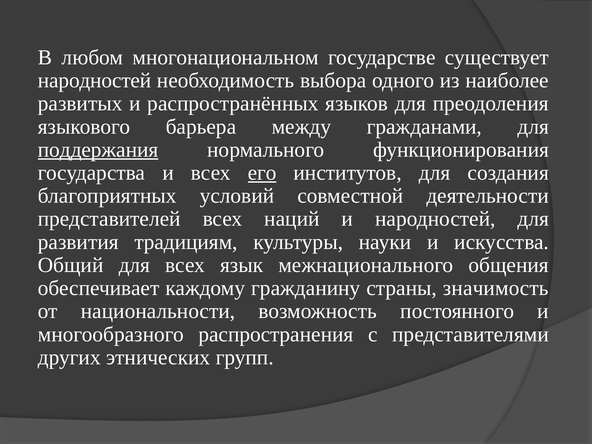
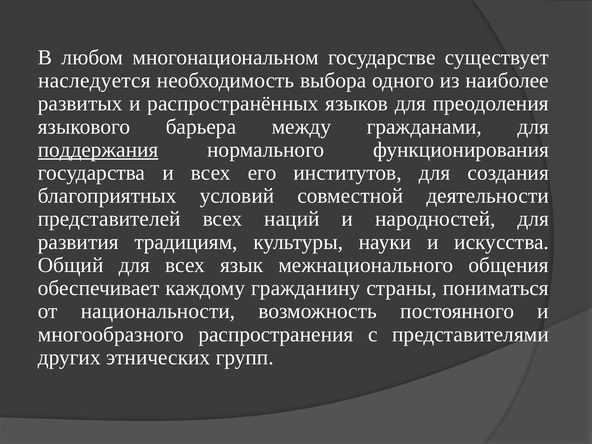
народностей: народностей -> наследуется (94, 80)
его underline: present -> none (262, 173)
значимость: значимость -> пониматься (496, 288)
